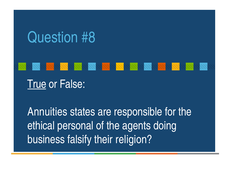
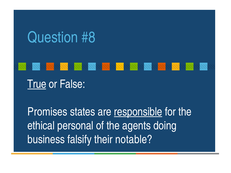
Annuities: Annuities -> Promises (47, 112)
responsible underline: none -> present (138, 112)
religion: religion -> notable (134, 140)
